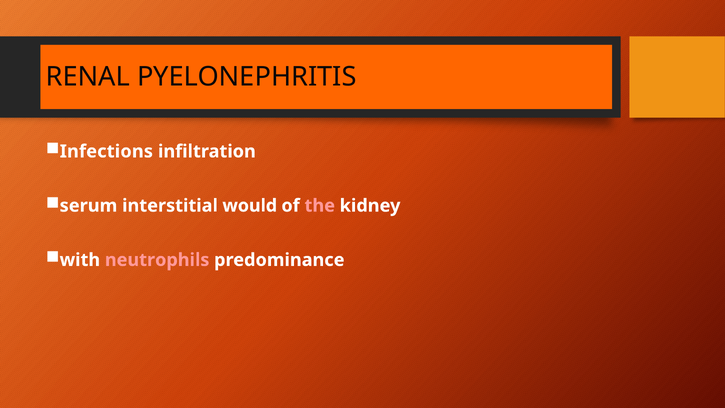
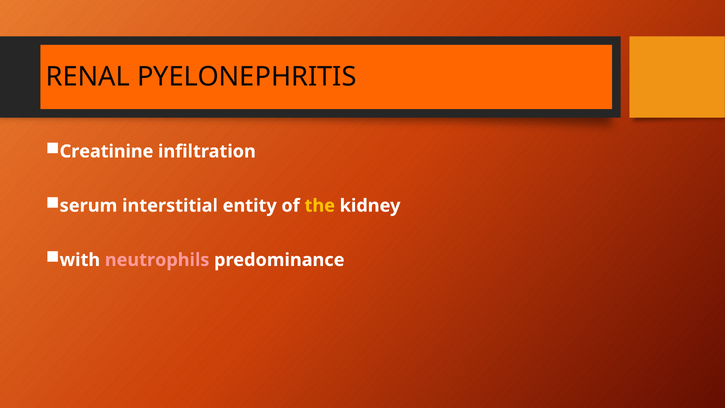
Infections: Infections -> Creatinine (107, 151)
would: would -> entity (250, 206)
the colour: pink -> yellow (320, 206)
